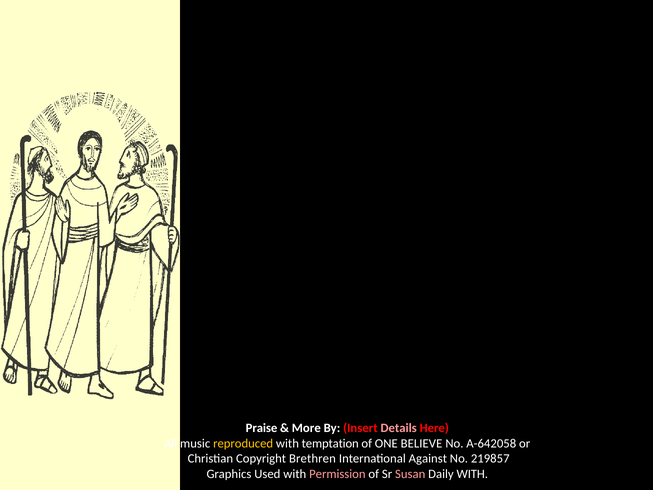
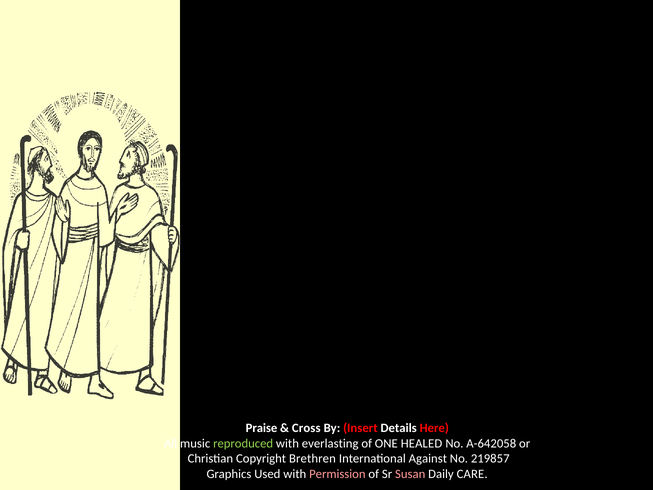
More: More -> Cross (306, 428)
Details colour: pink -> white (399, 428)
reproduced colour: yellow -> light green (243, 443)
temptation: temptation -> everlasting (330, 443)
BELIEVE: BELIEVE -> HEALED (421, 443)
Daily WITH: WITH -> CARE (472, 474)
